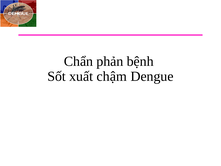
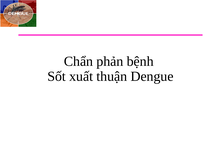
chậm: chậm -> thuận (112, 76)
